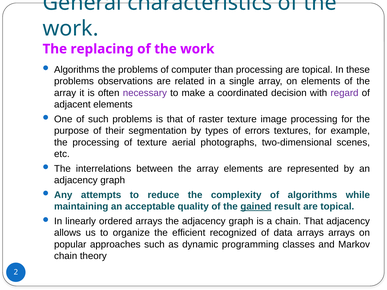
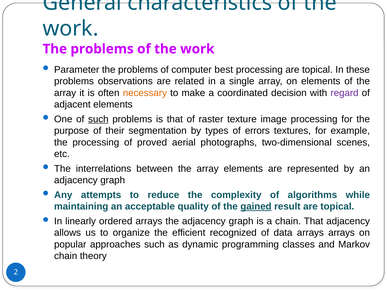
replacing: replacing -> problems (102, 49)
Algorithms: Algorithms -> Parameter (77, 70)
than: than -> best (224, 70)
necessary colour: purple -> orange (145, 93)
such underline: none -> present (98, 119)
of texture: texture -> proved (152, 142)
